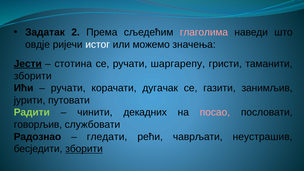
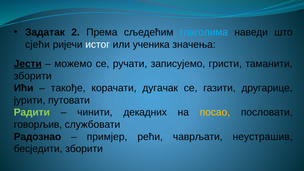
глаголима colour: pink -> light blue (204, 32)
овдје: овдје -> сјећи (37, 44)
можемо: можемо -> ученика (151, 44)
стотина: стотина -> можемо (73, 64)
шаргарепу: шаргарепу -> записујемо (178, 64)
ручати: ручати -> такође (68, 88)
занимљив: занимљив -> другарице (267, 88)
посао colour: pink -> yellow (215, 112)
гледати: гледати -> примјер (107, 137)
зборити underline: present -> none (84, 149)
